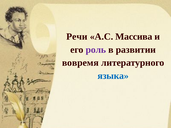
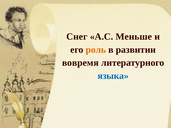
Речи: Речи -> Снег (77, 37)
Массива: Массива -> Меньше (134, 37)
роль colour: purple -> orange (96, 50)
